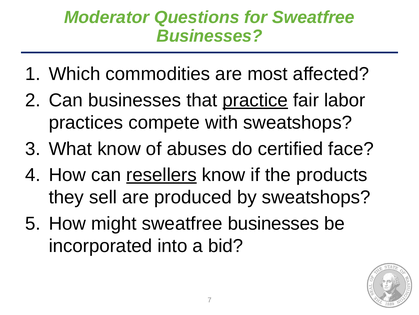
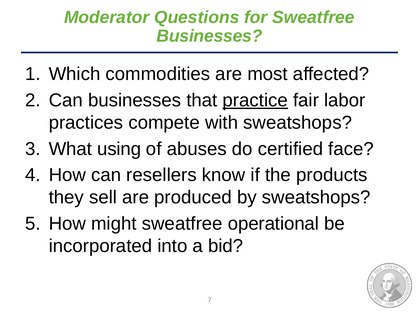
What know: know -> using (119, 149)
resellers underline: present -> none (162, 175)
might sweatfree businesses: businesses -> operational (273, 223)
